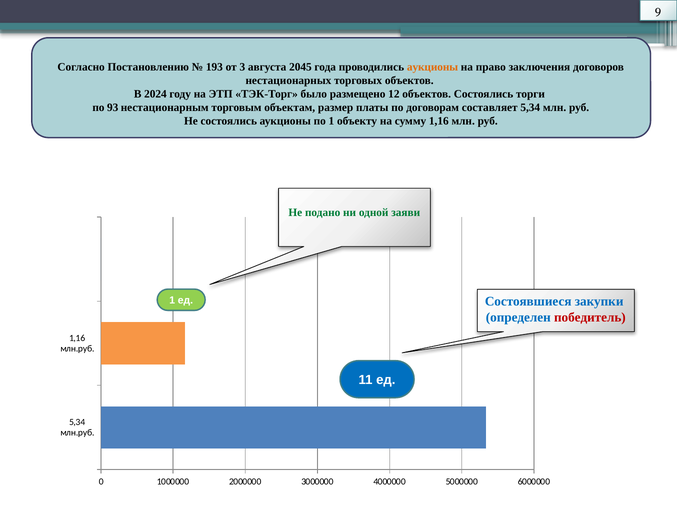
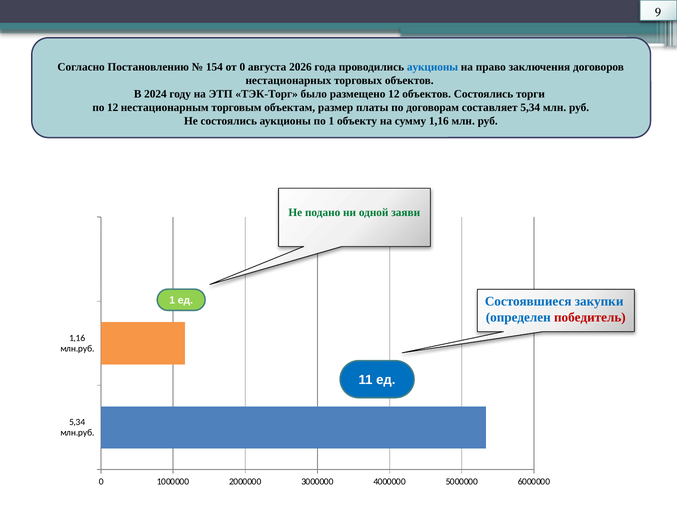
193: 193 -> 154 (214, 67)
от 3: 3 -> 0 (242, 67)
2045: 2045 -> 2026 (300, 67)
аукционы colour: orange -> blue (433, 67)
по 93: 93 -> 12 (113, 108)
